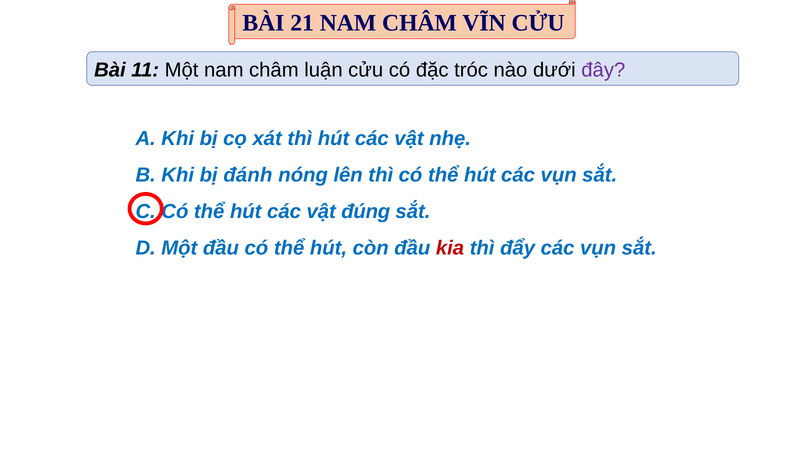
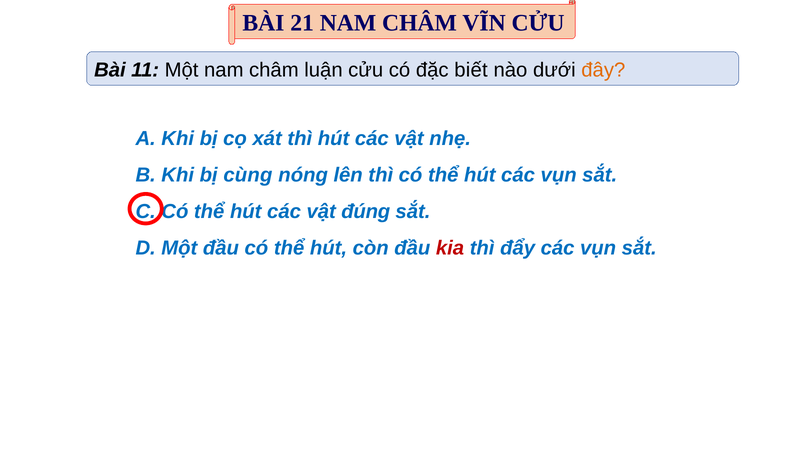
tróc: tróc -> biết (471, 70)
đây colour: purple -> orange (603, 70)
đánh: đánh -> cùng (248, 175)
